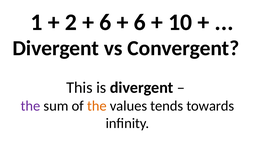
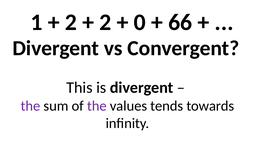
6: 6 -> 2 (105, 22)
6: 6 -> 0 (140, 22)
10: 10 -> 66 (180, 22)
the colour: orange -> purple (97, 106)
